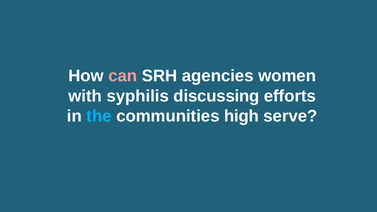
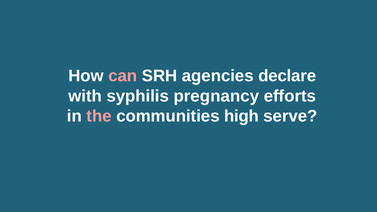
women: women -> declare (287, 76)
discussing: discussing -> pregnancy (216, 96)
the colour: light blue -> pink (99, 116)
